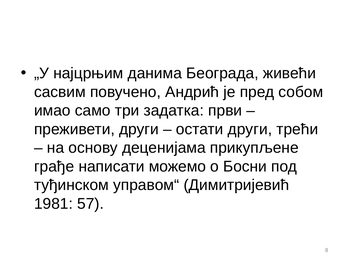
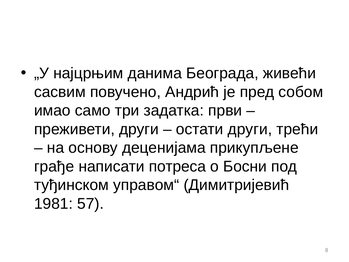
можемо: можемо -> потреса (177, 166)
